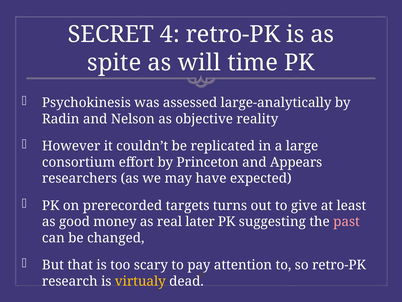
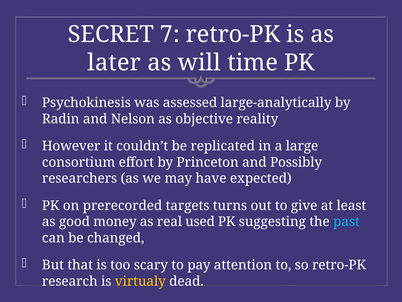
4: 4 -> 7 (170, 34)
spite: spite -> later (114, 63)
Appears: Appears -> Possibly (296, 162)
later: later -> used (200, 221)
past colour: pink -> light blue (346, 221)
